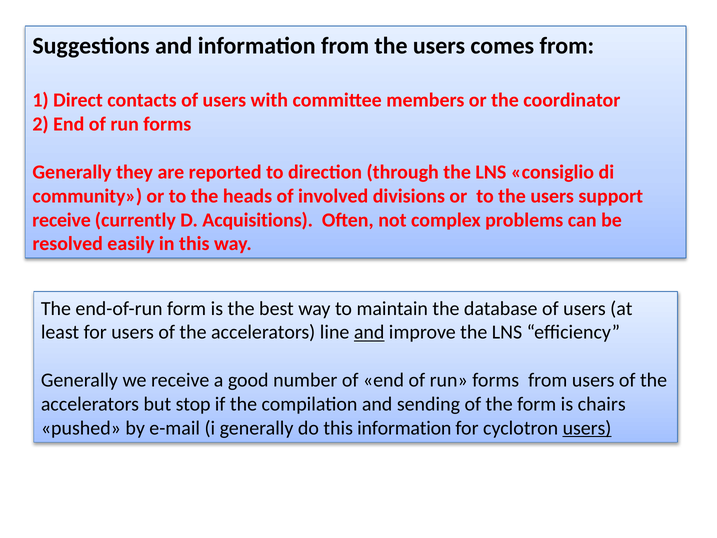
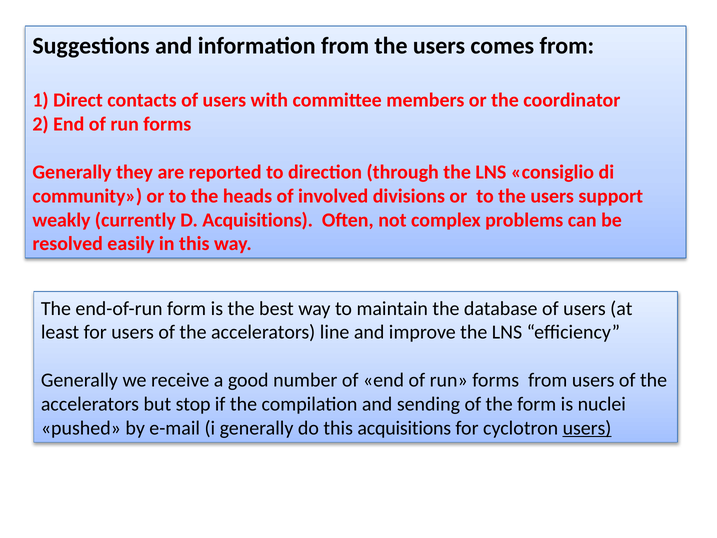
receive: receive -> weakly (61, 220)
and underline: present -> none (369, 332)
chairs: chairs -> nuclei (602, 404)
this information: information -> acquisitions (404, 428)
